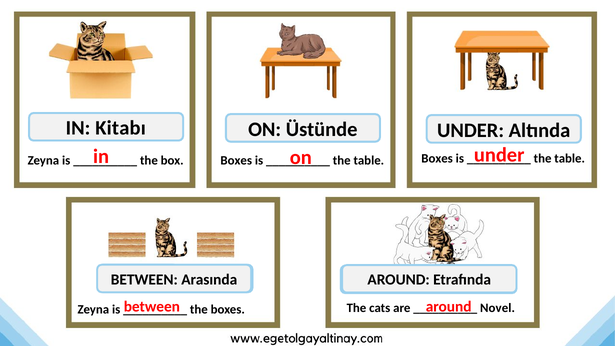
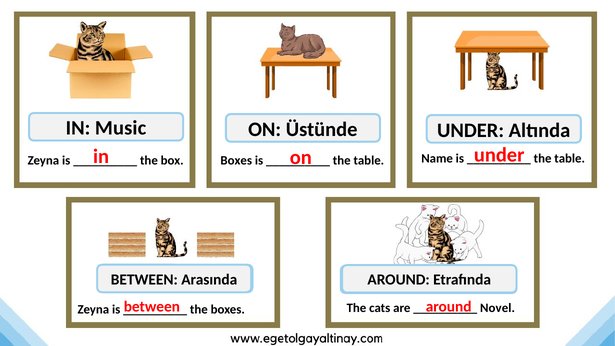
Kitabı: Kitabı -> Music (121, 128)
table Boxes: Boxes -> Name (437, 158)
